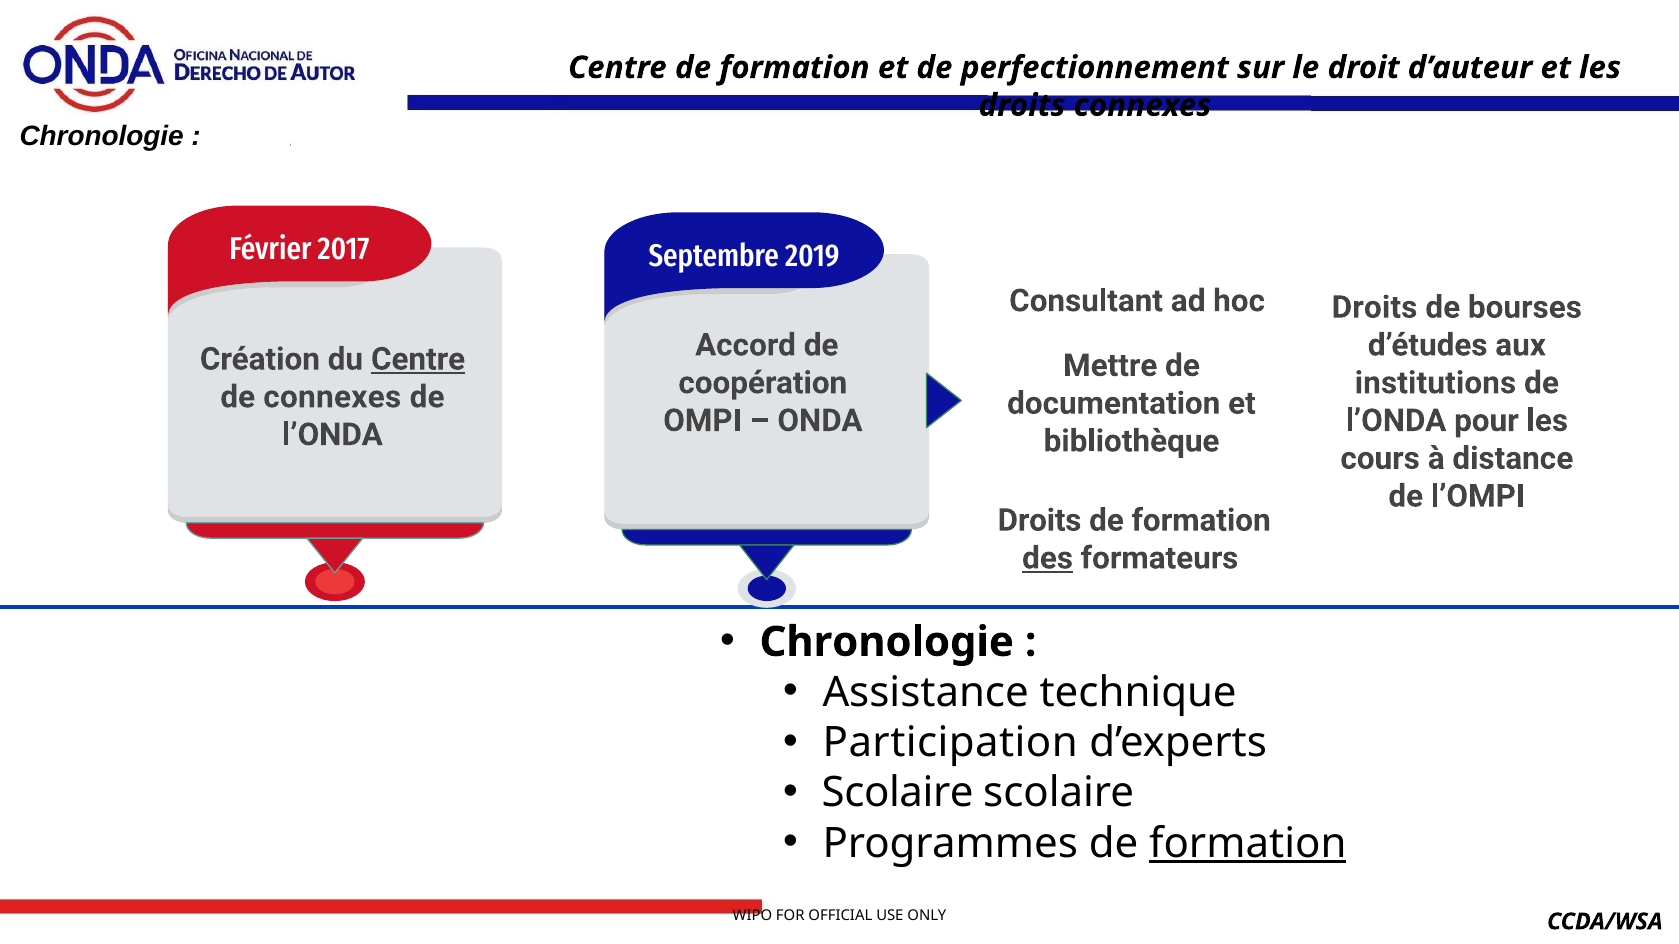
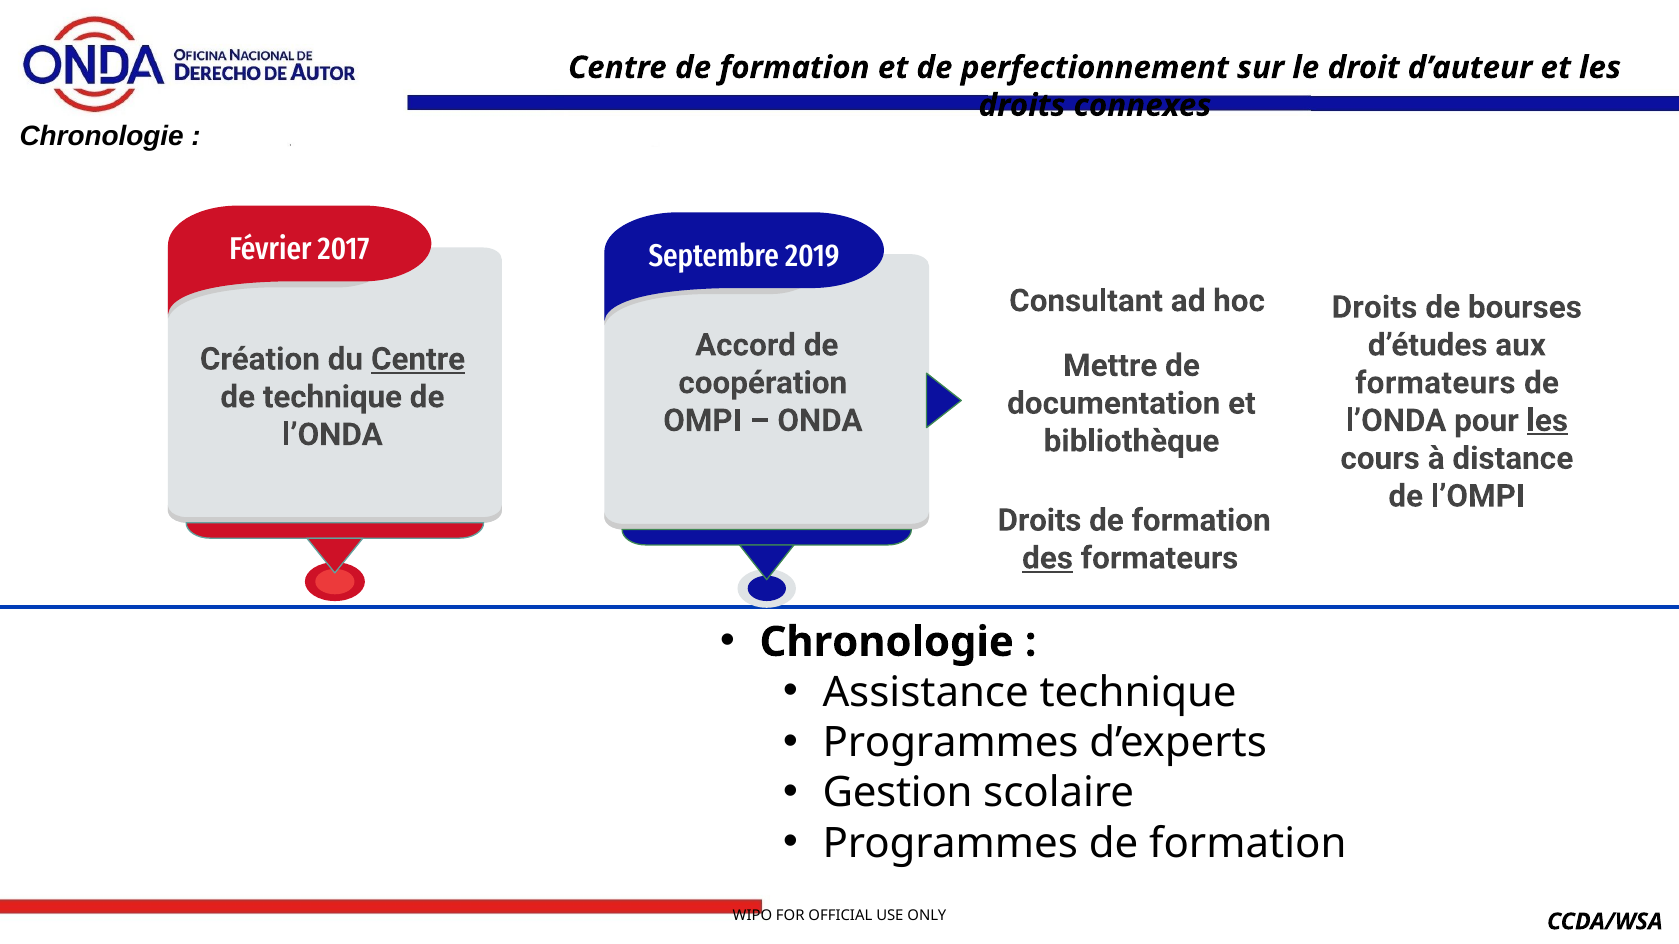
institutions: institutions -> formateurs (1435, 383)
de connexes: connexes -> technique (332, 397)
les underline: none -> present (1547, 421)
Participation: Participation -> Programmes (950, 743)
Scolaire: Scolaire -> Gestion (898, 793)
formation underline: present -> none (1248, 844)
